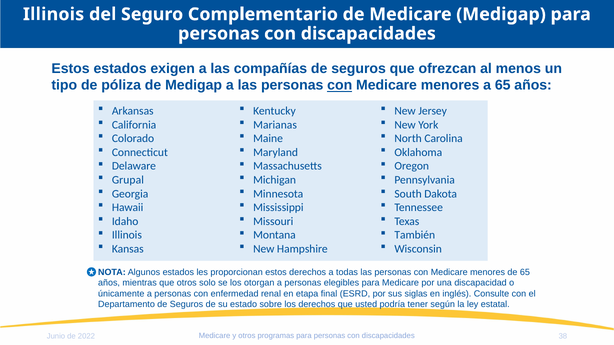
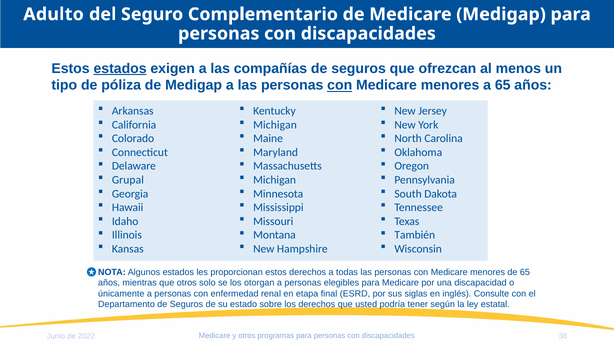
Illinois: Illinois -> Adulto (54, 14)
estados underline: none -> present (120, 69)
Marianas: Marianas -> Michigan (275, 125)
